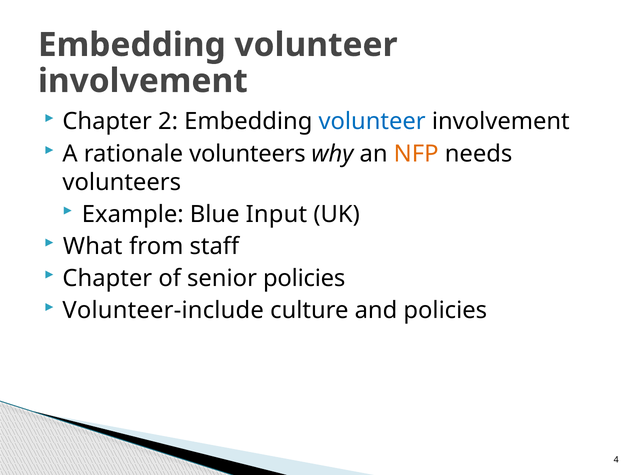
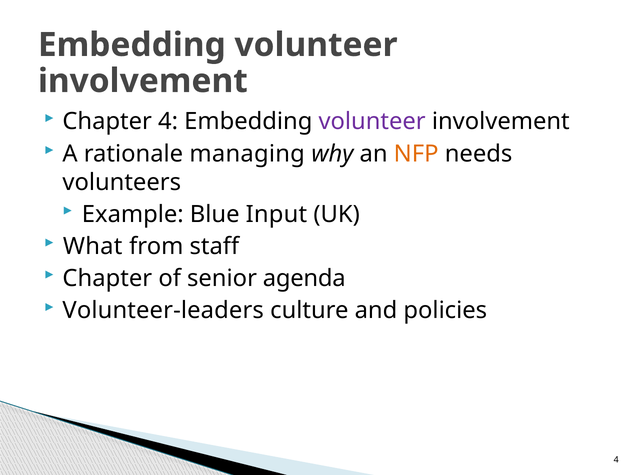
Chapter 2: 2 -> 4 (168, 122)
volunteer colour: blue -> purple (372, 122)
rationale volunteers: volunteers -> managing (247, 154)
senior policies: policies -> agenda (304, 279)
Volunteer-include: Volunteer-include -> Volunteer-leaders (163, 311)
